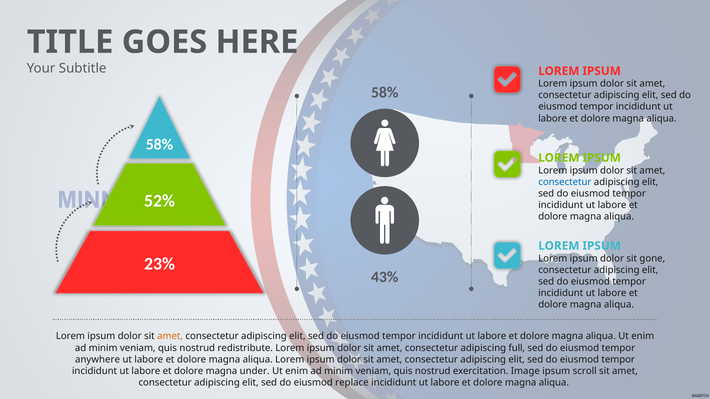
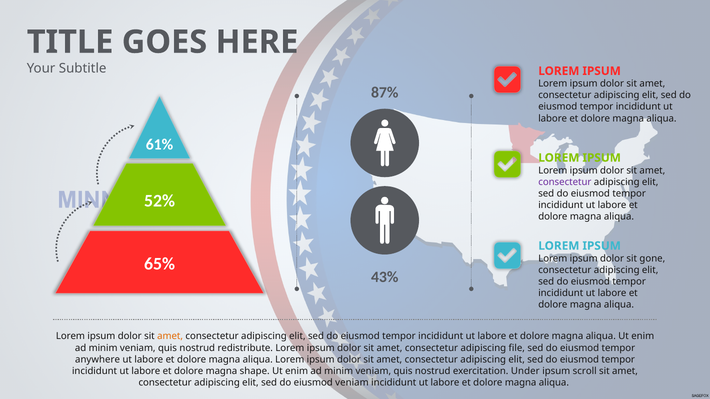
58%: 58% -> 87% (385, 93)
58%: 58% -> 61% (159, 145)
consectetur colour: blue -> purple (565, 182)
23%: 23% -> 65% (160, 264)
full: full -> file (517, 348)
under: under -> shape (255, 371)
Image: Image -> Under (525, 371)
eiusmod replace: replace -> veniam (352, 383)
